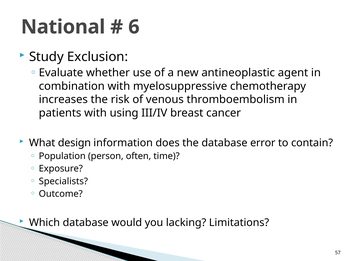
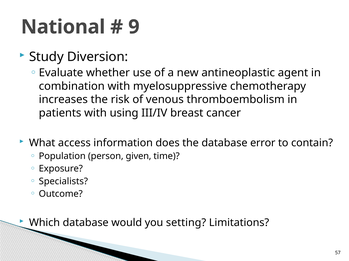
6: 6 -> 9 (134, 27)
Exclusion: Exclusion -> Diversion (98, 57)
design: design -> access (74, 143)
often: often -> given (139, 157)
lacking: lacking -> setting (186, 223)
